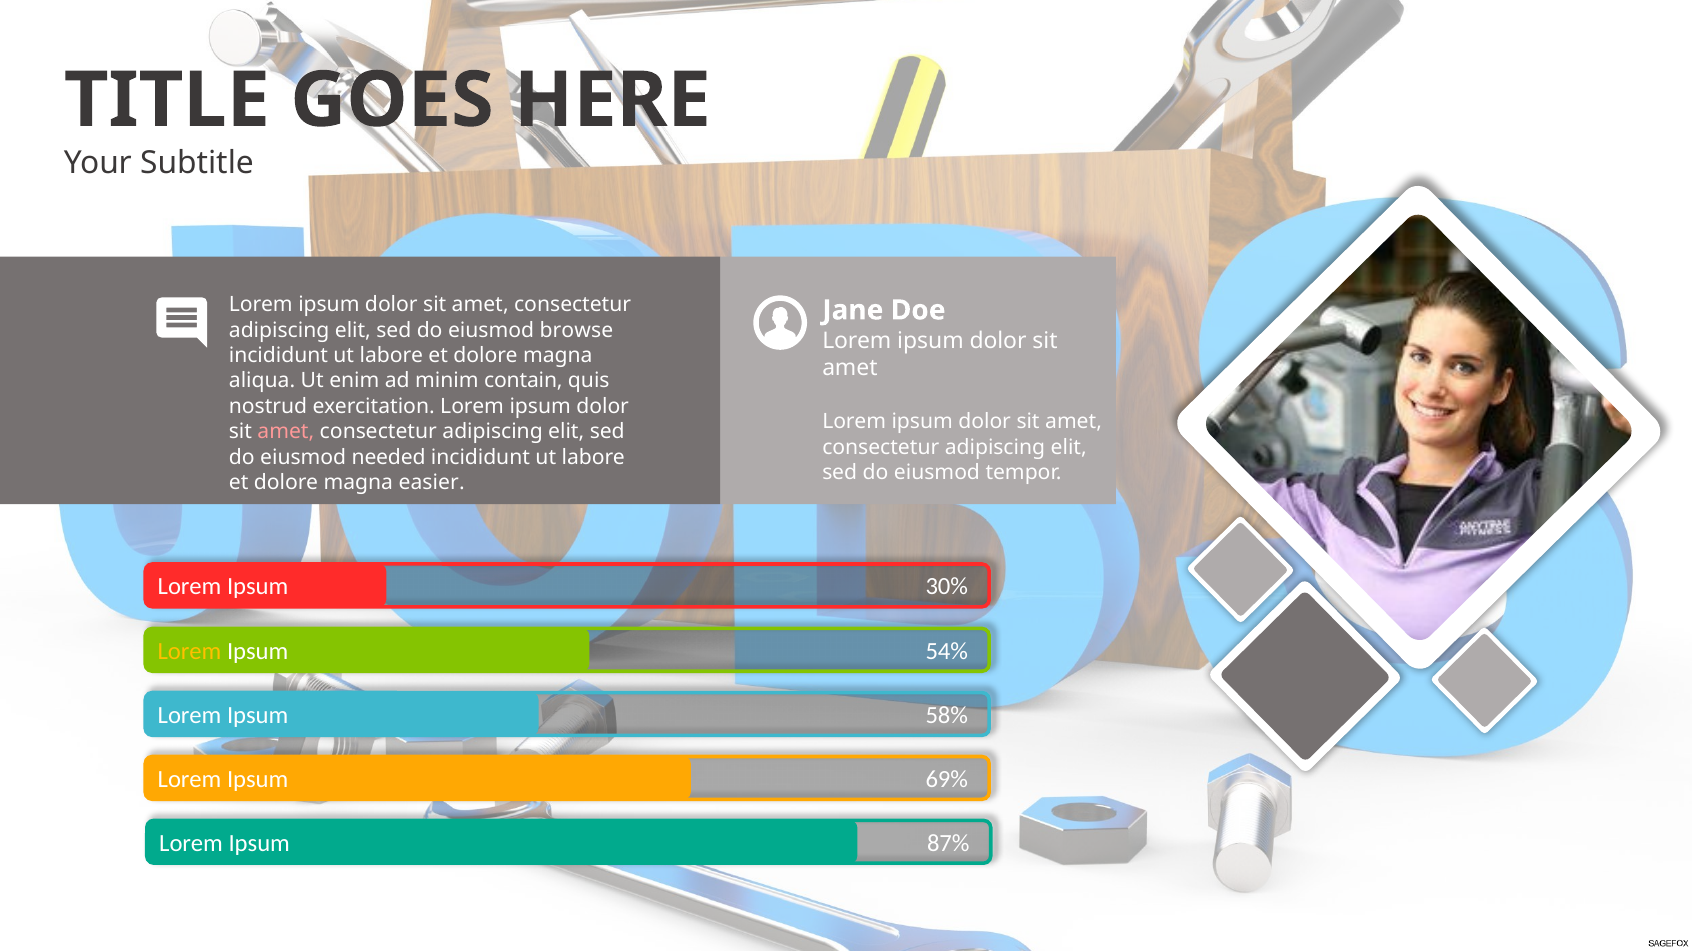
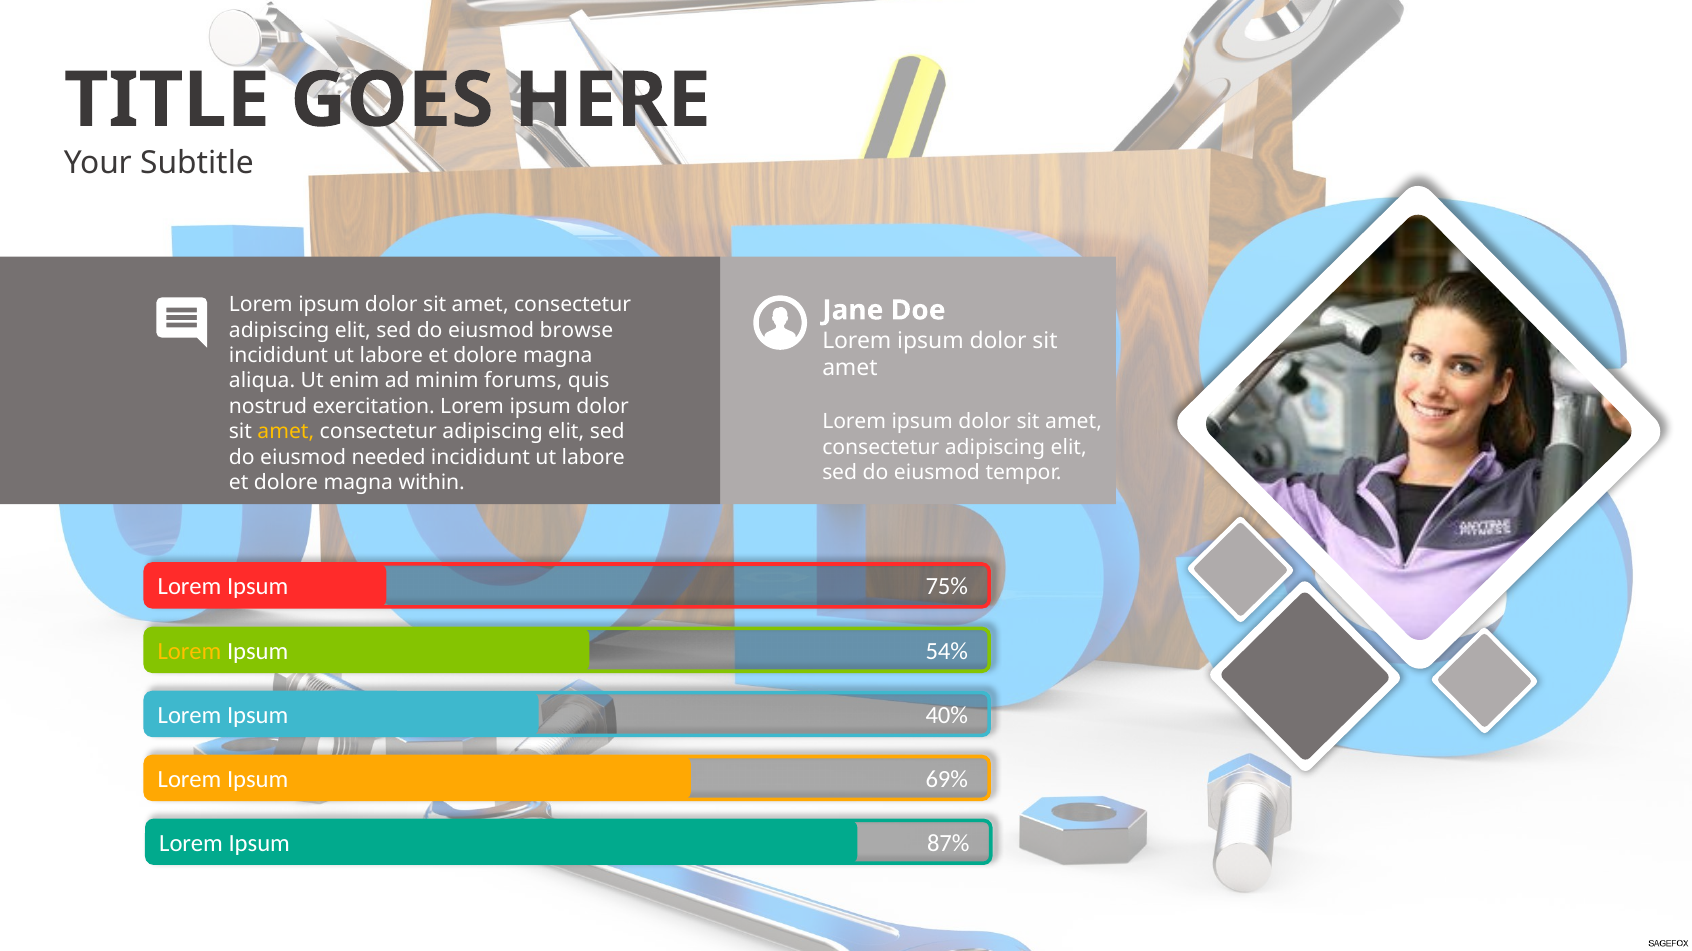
contain: contain -> forums (523, 381)
amet colour: pink -> yellow (286, 432)
easier: easier -> within (432, 483)
30%: 30% -> 75% (947, 587)
58%: 58% -> 40% (947, 716)
